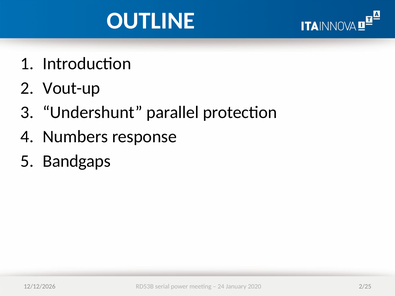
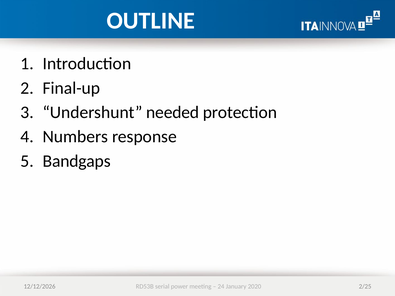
Vout-up: Vout-up -> Final-up (71, 88)
parallel: parallel -> needed (173, 112)
